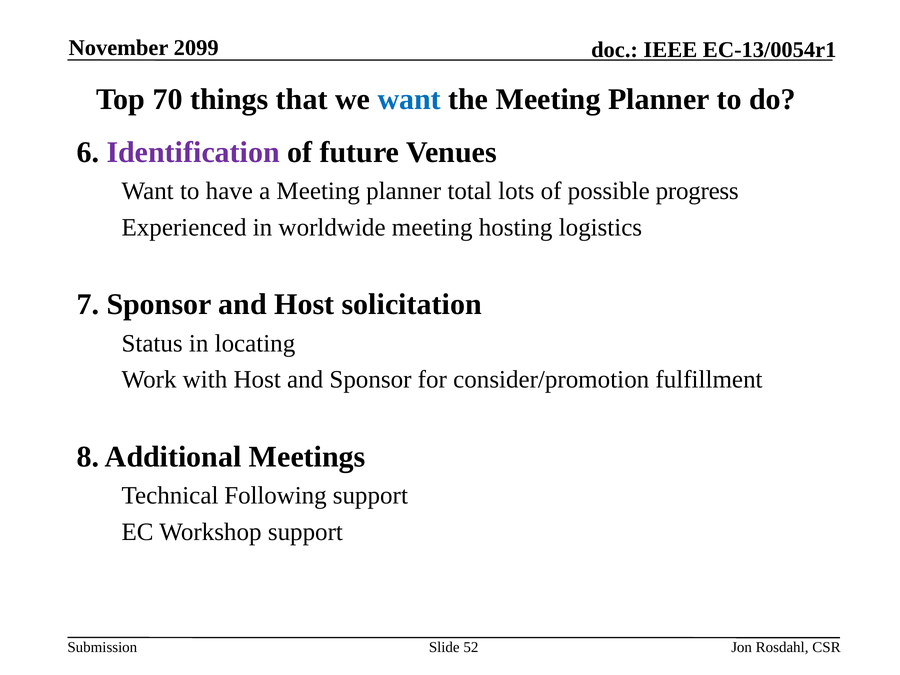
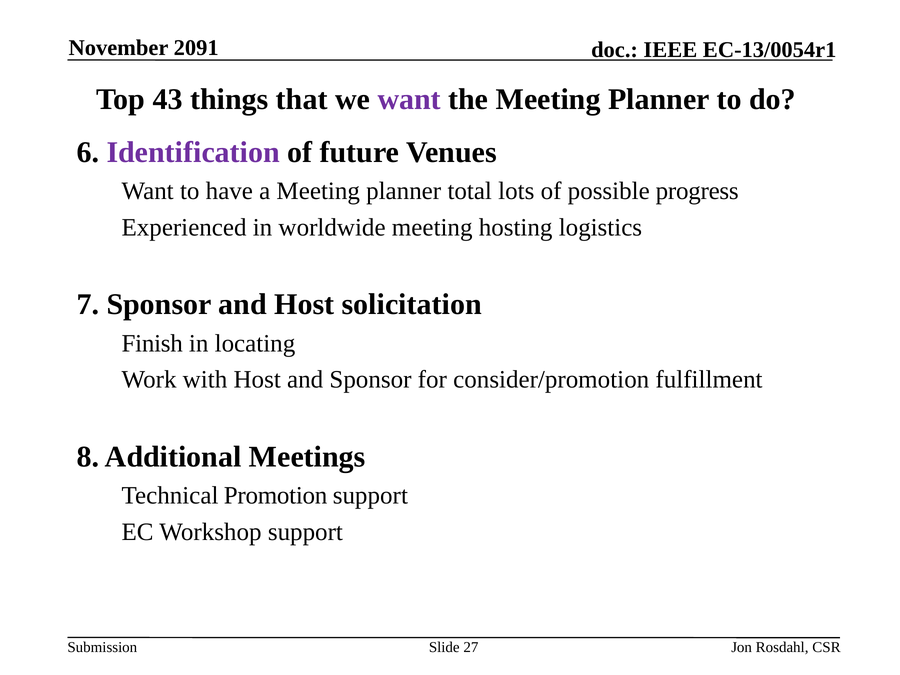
2099: 2099 -> 2091 (196, 48)
70: 70 -> 43 (168, 100)
want colour: blue -> purple (409, 100)
Status: Status -> Finish (152, 343)
Following: Following -> Promotion (276, 496)
52: 52 -> 27 (471, 647)
